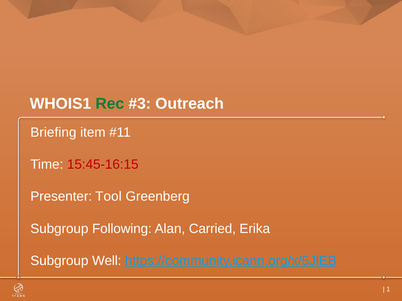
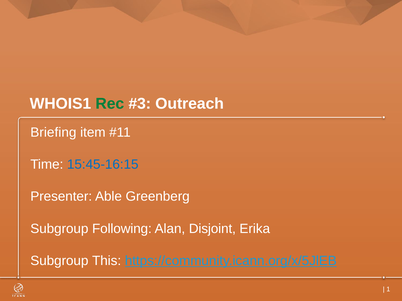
15:45-16:15 colour: red -> blue (103, 165)
Tool: Tool -> Able (109, 197)
Carried: Carried -> Disjoint (212, 229)
Well: Well -> This (107, 261)
